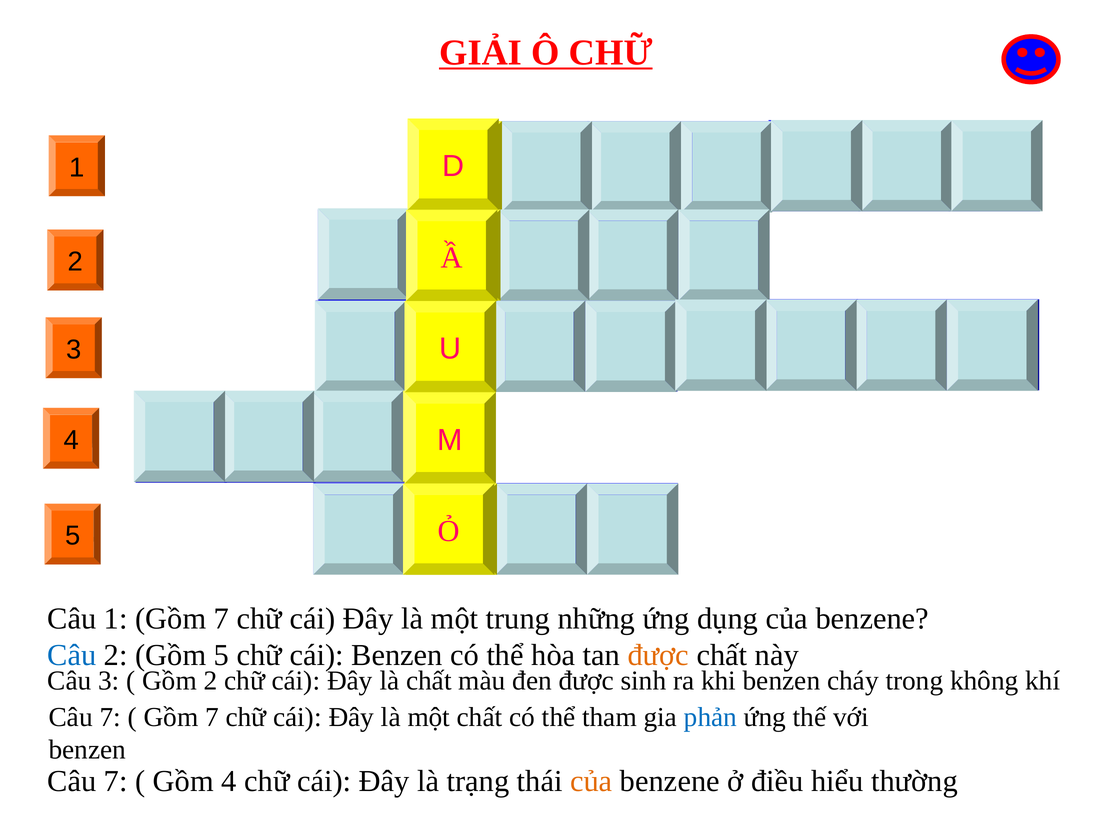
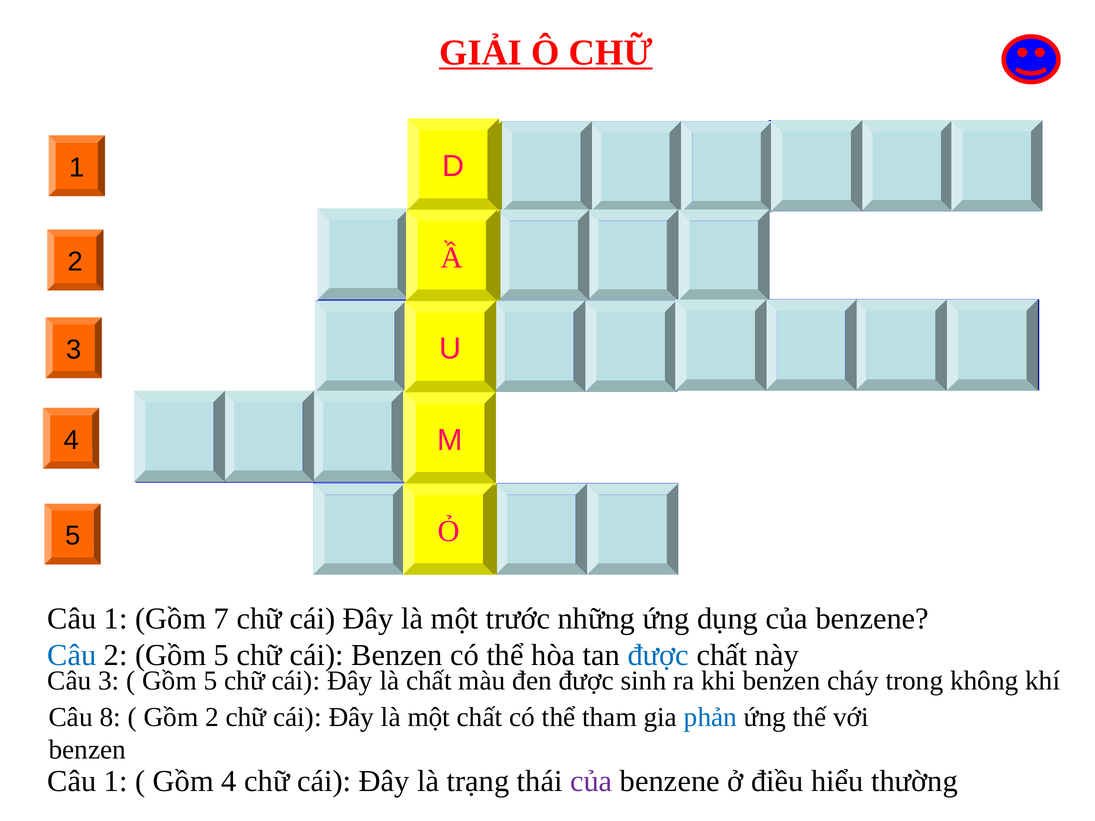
trung: trung -> trước (518, 619)
được colour: orange -> blue (658, 655)
2: 2 -> 5 (211, 681)
7: 7 -> 8 (110, 717)
7: 7 -> 2 (212, 717)
7: 7 -> 1 (116, 781)
của colour: orange -> purple (591, 781)
